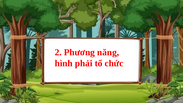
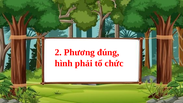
năng: năng -> đúng (108, 52)
